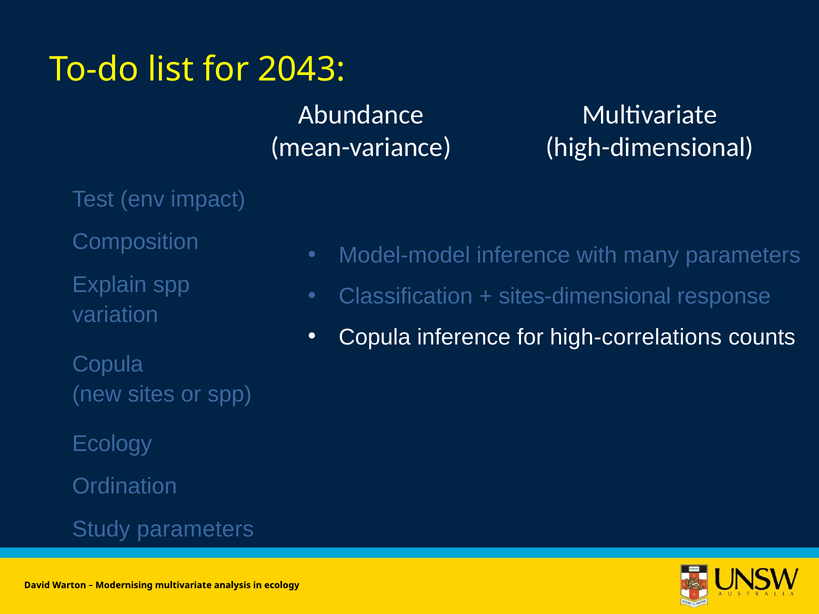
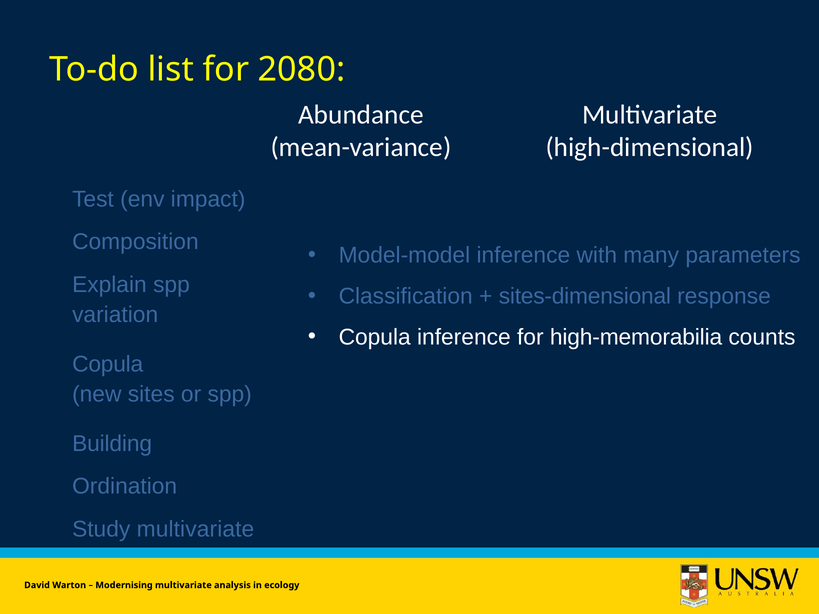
2043: 2043 -> 2080 (302, 70)
high-correlations: high-correlations -> high-memorabilia (636, 337)
Ecology: Ecology -> Building (112, 444)
Study parameters: parameters -> multivariate (195, 529)
